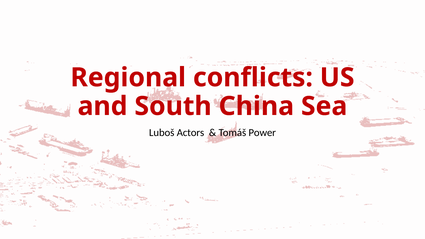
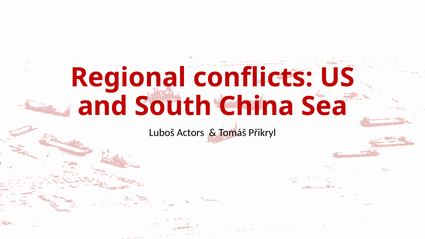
Power: Power -> Přikryl (262, 133)
